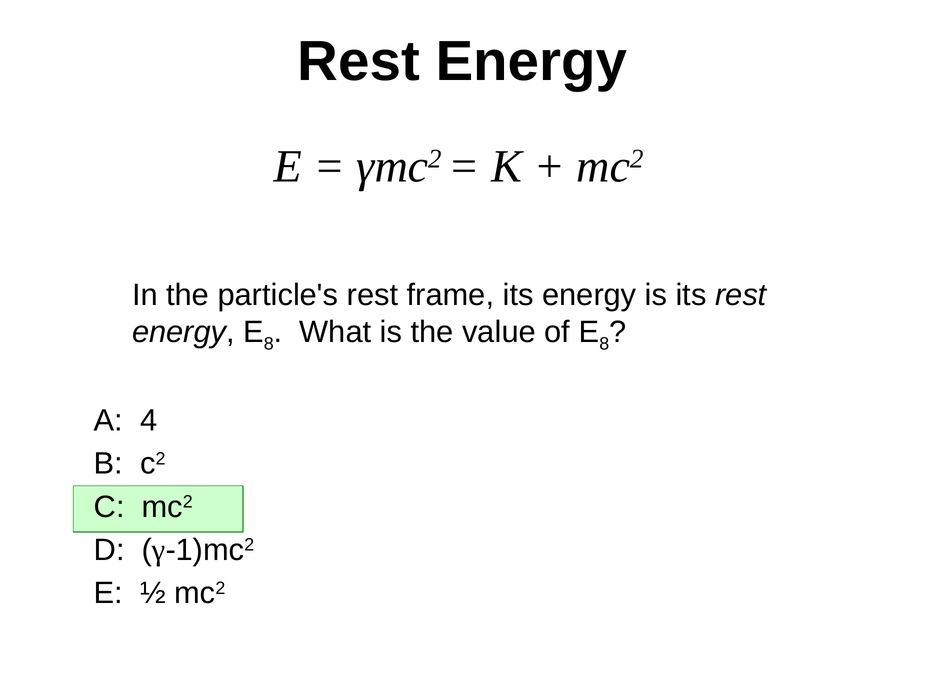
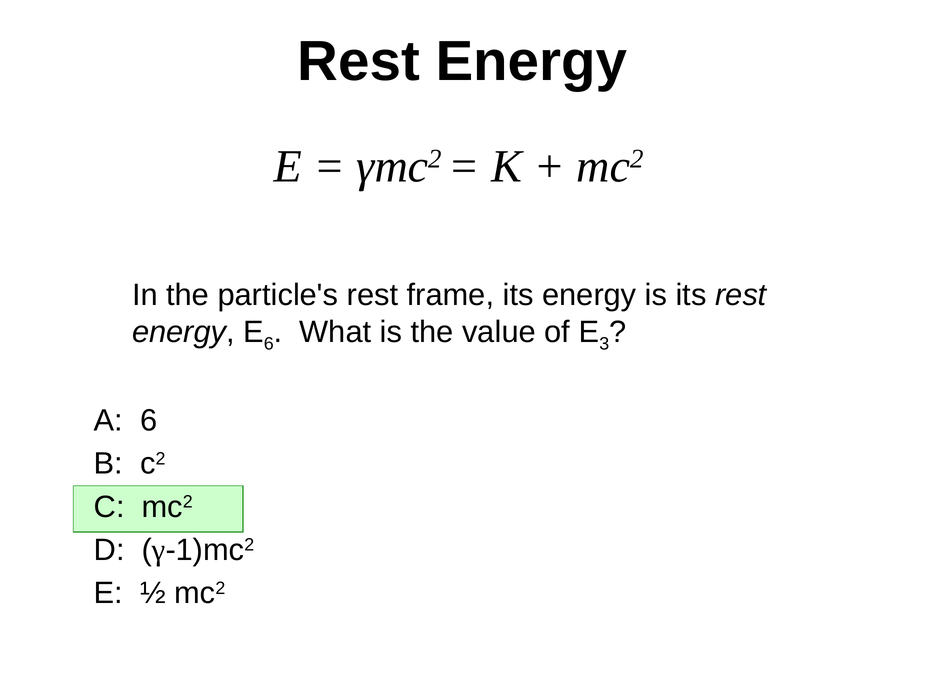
energy E 8: 8 -> 6 (269, 344)
of E 8: 8 -> 3 (604, 344)
A 4: 4 -> 6 (149, 420)
